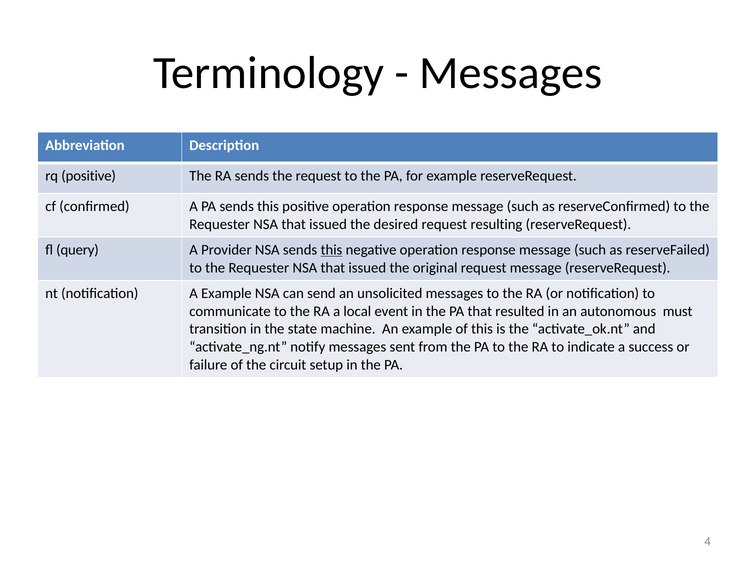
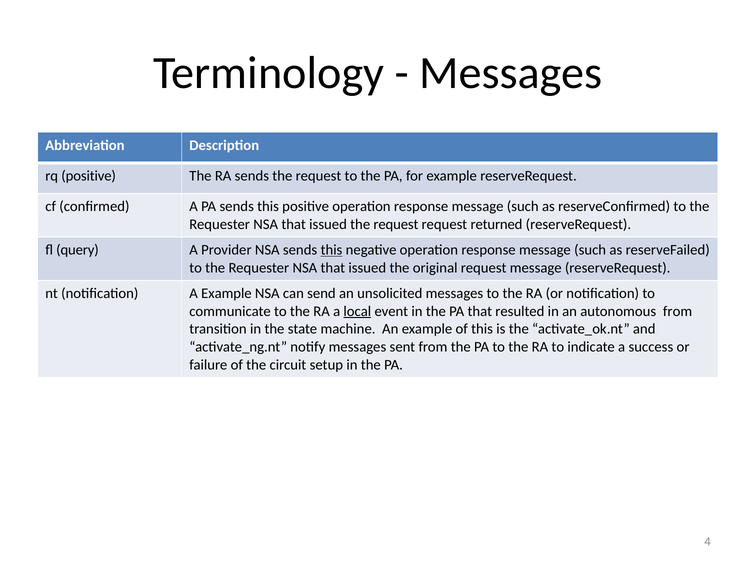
issued the desired: desired -> request (396, 224)
resulting: resulting -> returned (496, 224)
local underline: none -> present (357, 311)
autonomous must: must -> from (678, 311)
